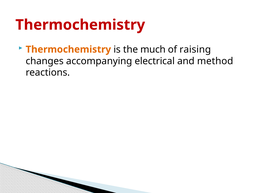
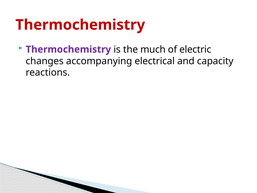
Thermochemistry colour: orange -> purple (68, 49)
raising: raising -> electric (195, 49)
method: method -> capacity (215, 61)
